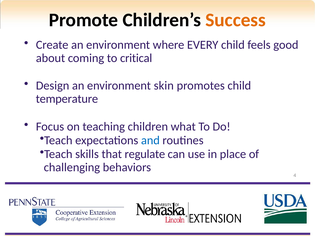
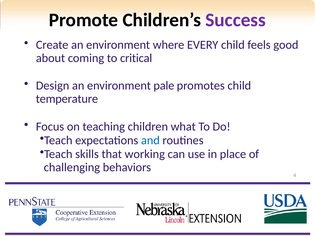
Success colour: orange -> purple (236, 20)
skin: skin -> pale (164, 86)
regulate: regulate -> working (145, 154)
